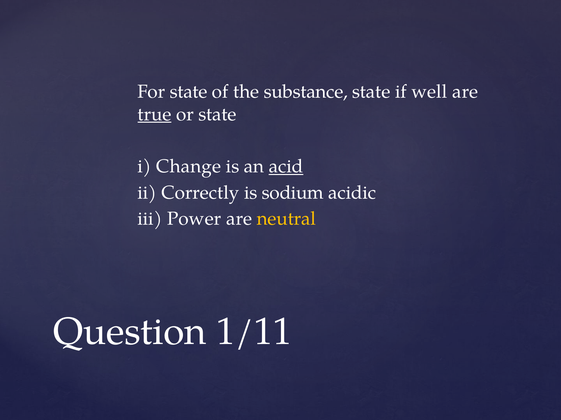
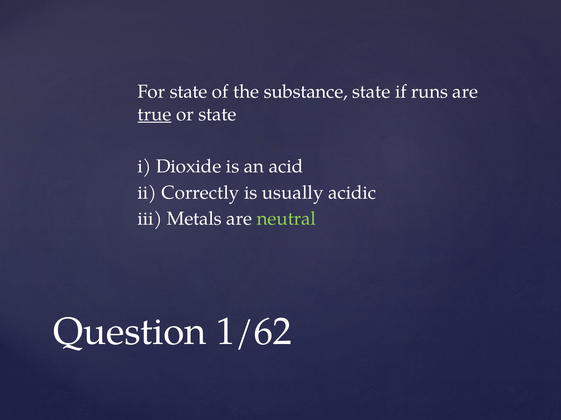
well: well -> runs (430, 92)
Change: Change -> Dioxide (189, 167)
acid underline: present -> none (286, 167)
sodium: sodium -> usually (293, 193)
Power: Power -> Metals (194, 219)
neutral colour: yellow -> light green (286, 219)
1/11: 1/11 -> 1/62 (254, 332)
